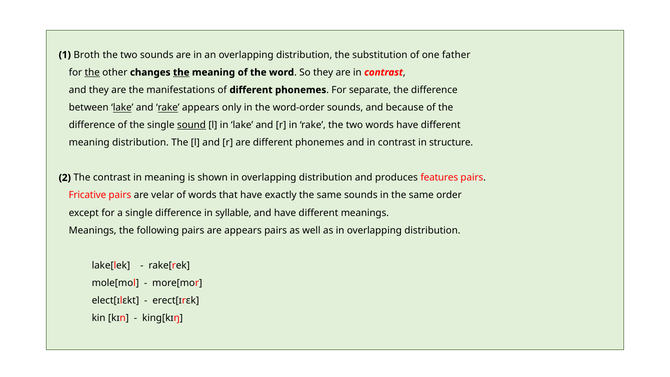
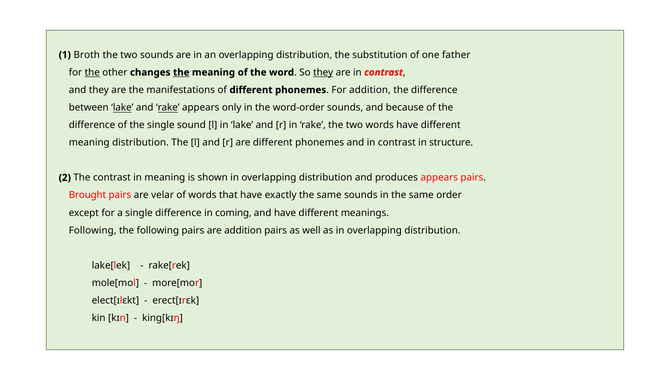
they underline: none -> present (323, 72)
For separate: separate -> addition (370, 90)
sound underline: present -> none (191, 125)
produces features: features -> appears (439, 178)
Fricative: Fricative -> Brought (87, 195)
syllable: syllable -> coming (233, 213)
Meanings: Meanings -> Following (93, 230)
are appears: appears -> addition (243, 230)
